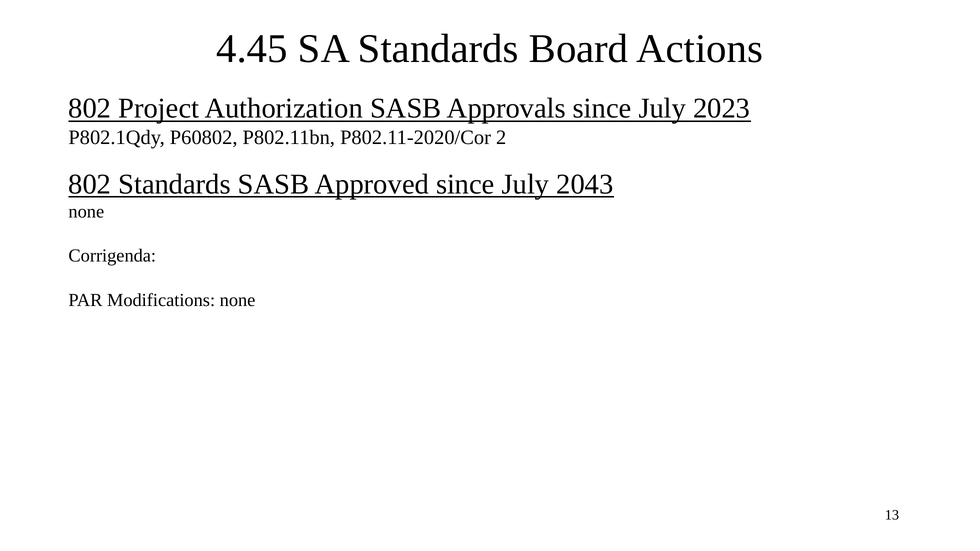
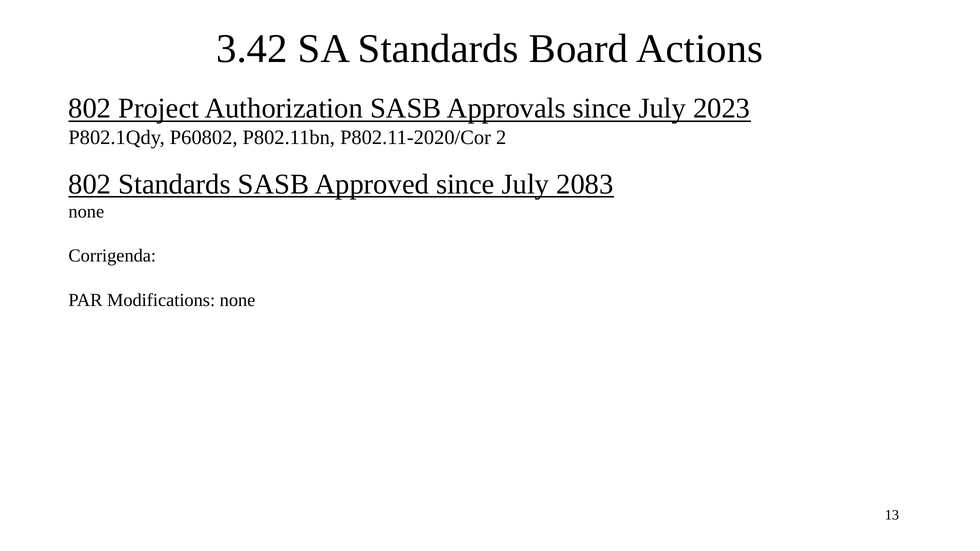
4.45: 4.45 -> 3.42 (252, 49)
2043: 2043 -> 2083 (585, 184)
